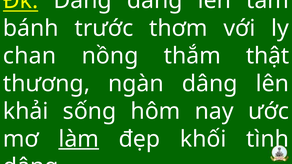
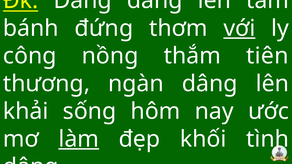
trước: trước -> đứng (104, 28)
với underline: none -> present (239, 28)
chan: chan -> công (30, 56)
thật: thật -> tiên (267, 56)
